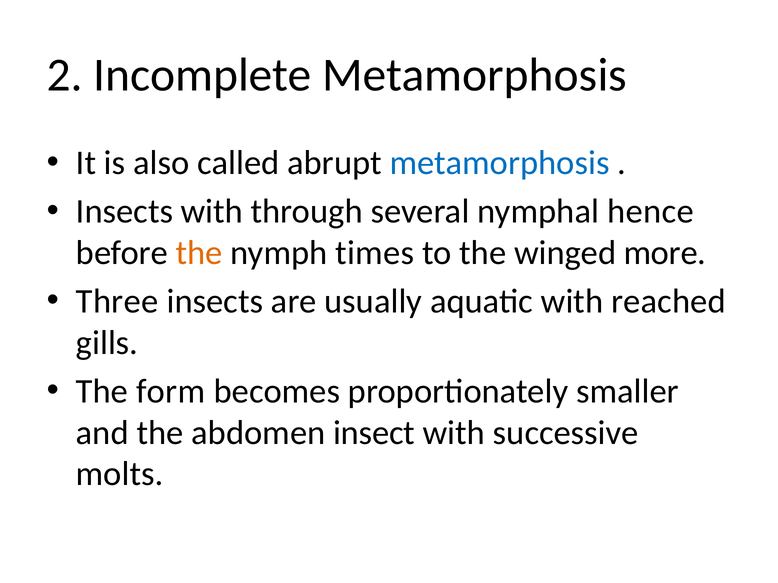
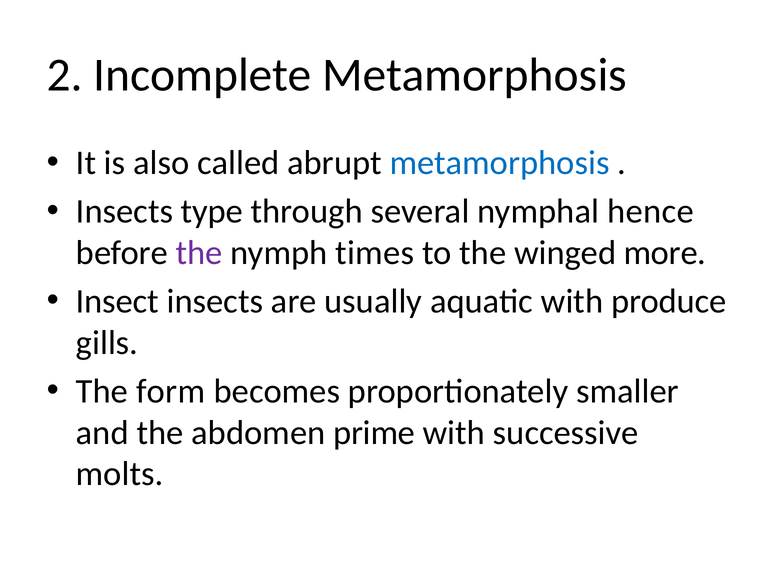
Insects with: with -> type (212, 212)
the colour: orange -> purple (199, 253)
Three: Three -> Insect (117, 302)
reached: reached -> produce (669, 302)
insect: insect -> prime (374, 433)
